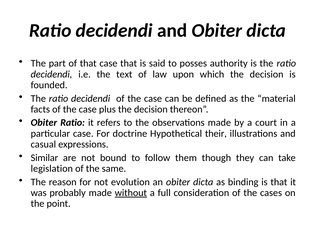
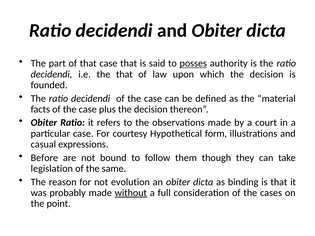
posses underline: none -> present (193, 63)
the text: text -> that (124, 74)
doctrine: doctrine -> courtesy (130, 134)
their: their -> form (216, 134)
Similar: Similar -> Before (44, 158)
